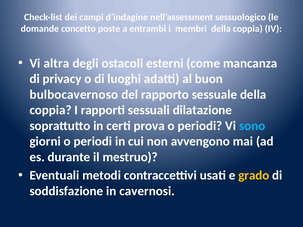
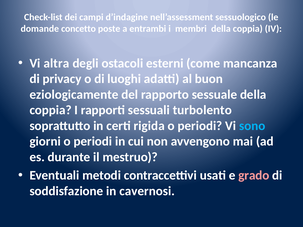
bulbocavernoso: bulbocavernoso -> eziologicamente (74, 95)
dilatazione: dilatazione -> turbolento (202, 110)
prova: prova -> rigida (149, 126)
grado colour: yellow -> pink (254, 176)
